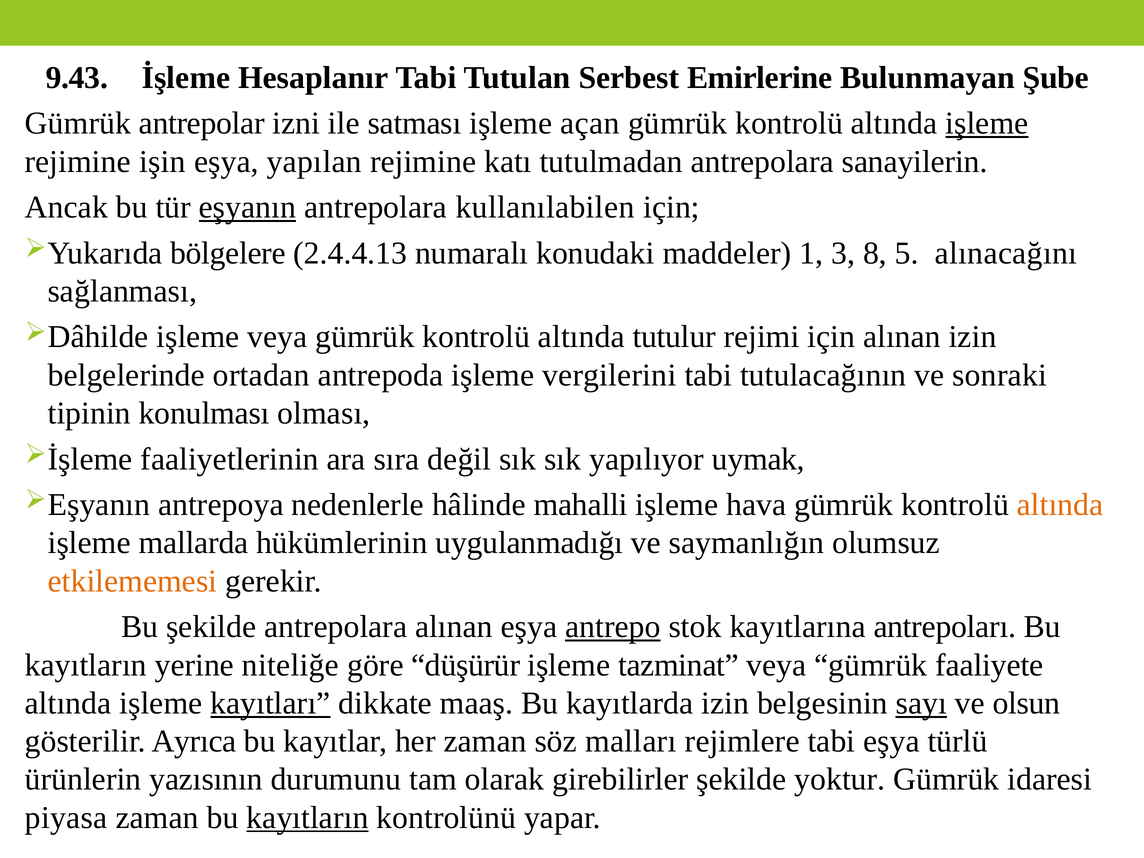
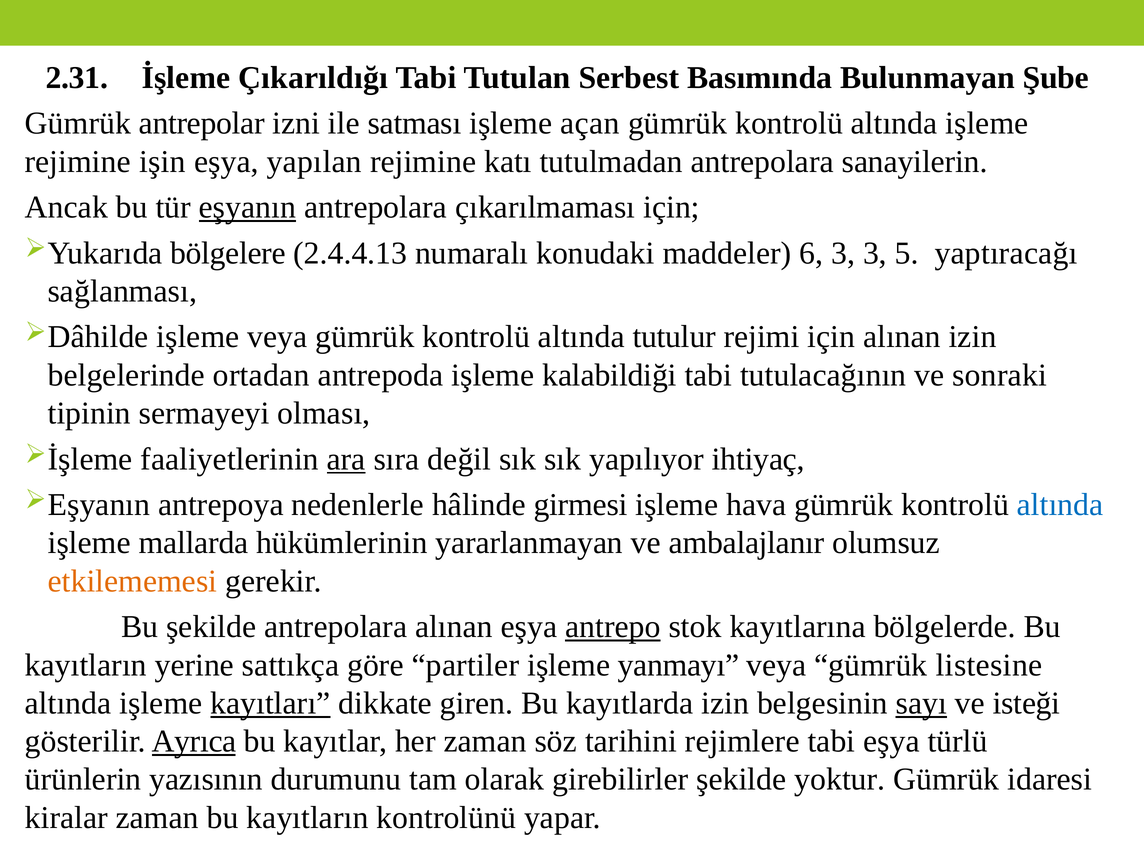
9.43: 9.43 -> 2.31 (77, 78)
Hesaplanır: Hesaplanır -> Çıkarıldığı (313, 78)
Emirlerine: Emirlerine -> Basımında (760, 78)
işleme underline: present -> none (987, 123)
kullanılabilen: kullanılabilen -> çıkarılmaması (545, 207)
1: 1 -> 6 (811, 253)
3 8: 8 -> 3 (875, 253)
alınacağını: alınacağını -> yaptıracağı (1006, 253)
vergilerini: vergilerini -> kalabildiği (609, 375)
konulması: konulması -> sermayeyi (204, 413)
ara underline: none -> present (346, 459)
uymak: uymak -> ihtiyaç (758, 459)
mahalli: mahalli -> girmesi (581, 505)
altında colour: orange -> blue (1060, 505)
uygulanmadığı: uygulanmadığı -> yararlanmayan (529, 543)
saymanlığın: saymanlığın -> ambalajlanır (747, 543)
antrepoları: antrepoları -> bölgelerde (945, 627)
niteliğe: niteliğe -> sattıkça (291, 665)
düşürür: düşürür -> partiler (465, 665)
tazminat: tazminat -> yanmayı (678, 665)
faaliyete: faaliyete -> listesine (989, 665)
maaş: maaş -> giren (477, 703)
olsun: olsun -> isteği (1027, 703)
Ayrıca underline: none -> present (194, 741)
malları: malları -> tarihini (631, 741)
piyasa: piyasa -> kiralar (66, 818)
kayıtların underline: present -> none (307, 818)
